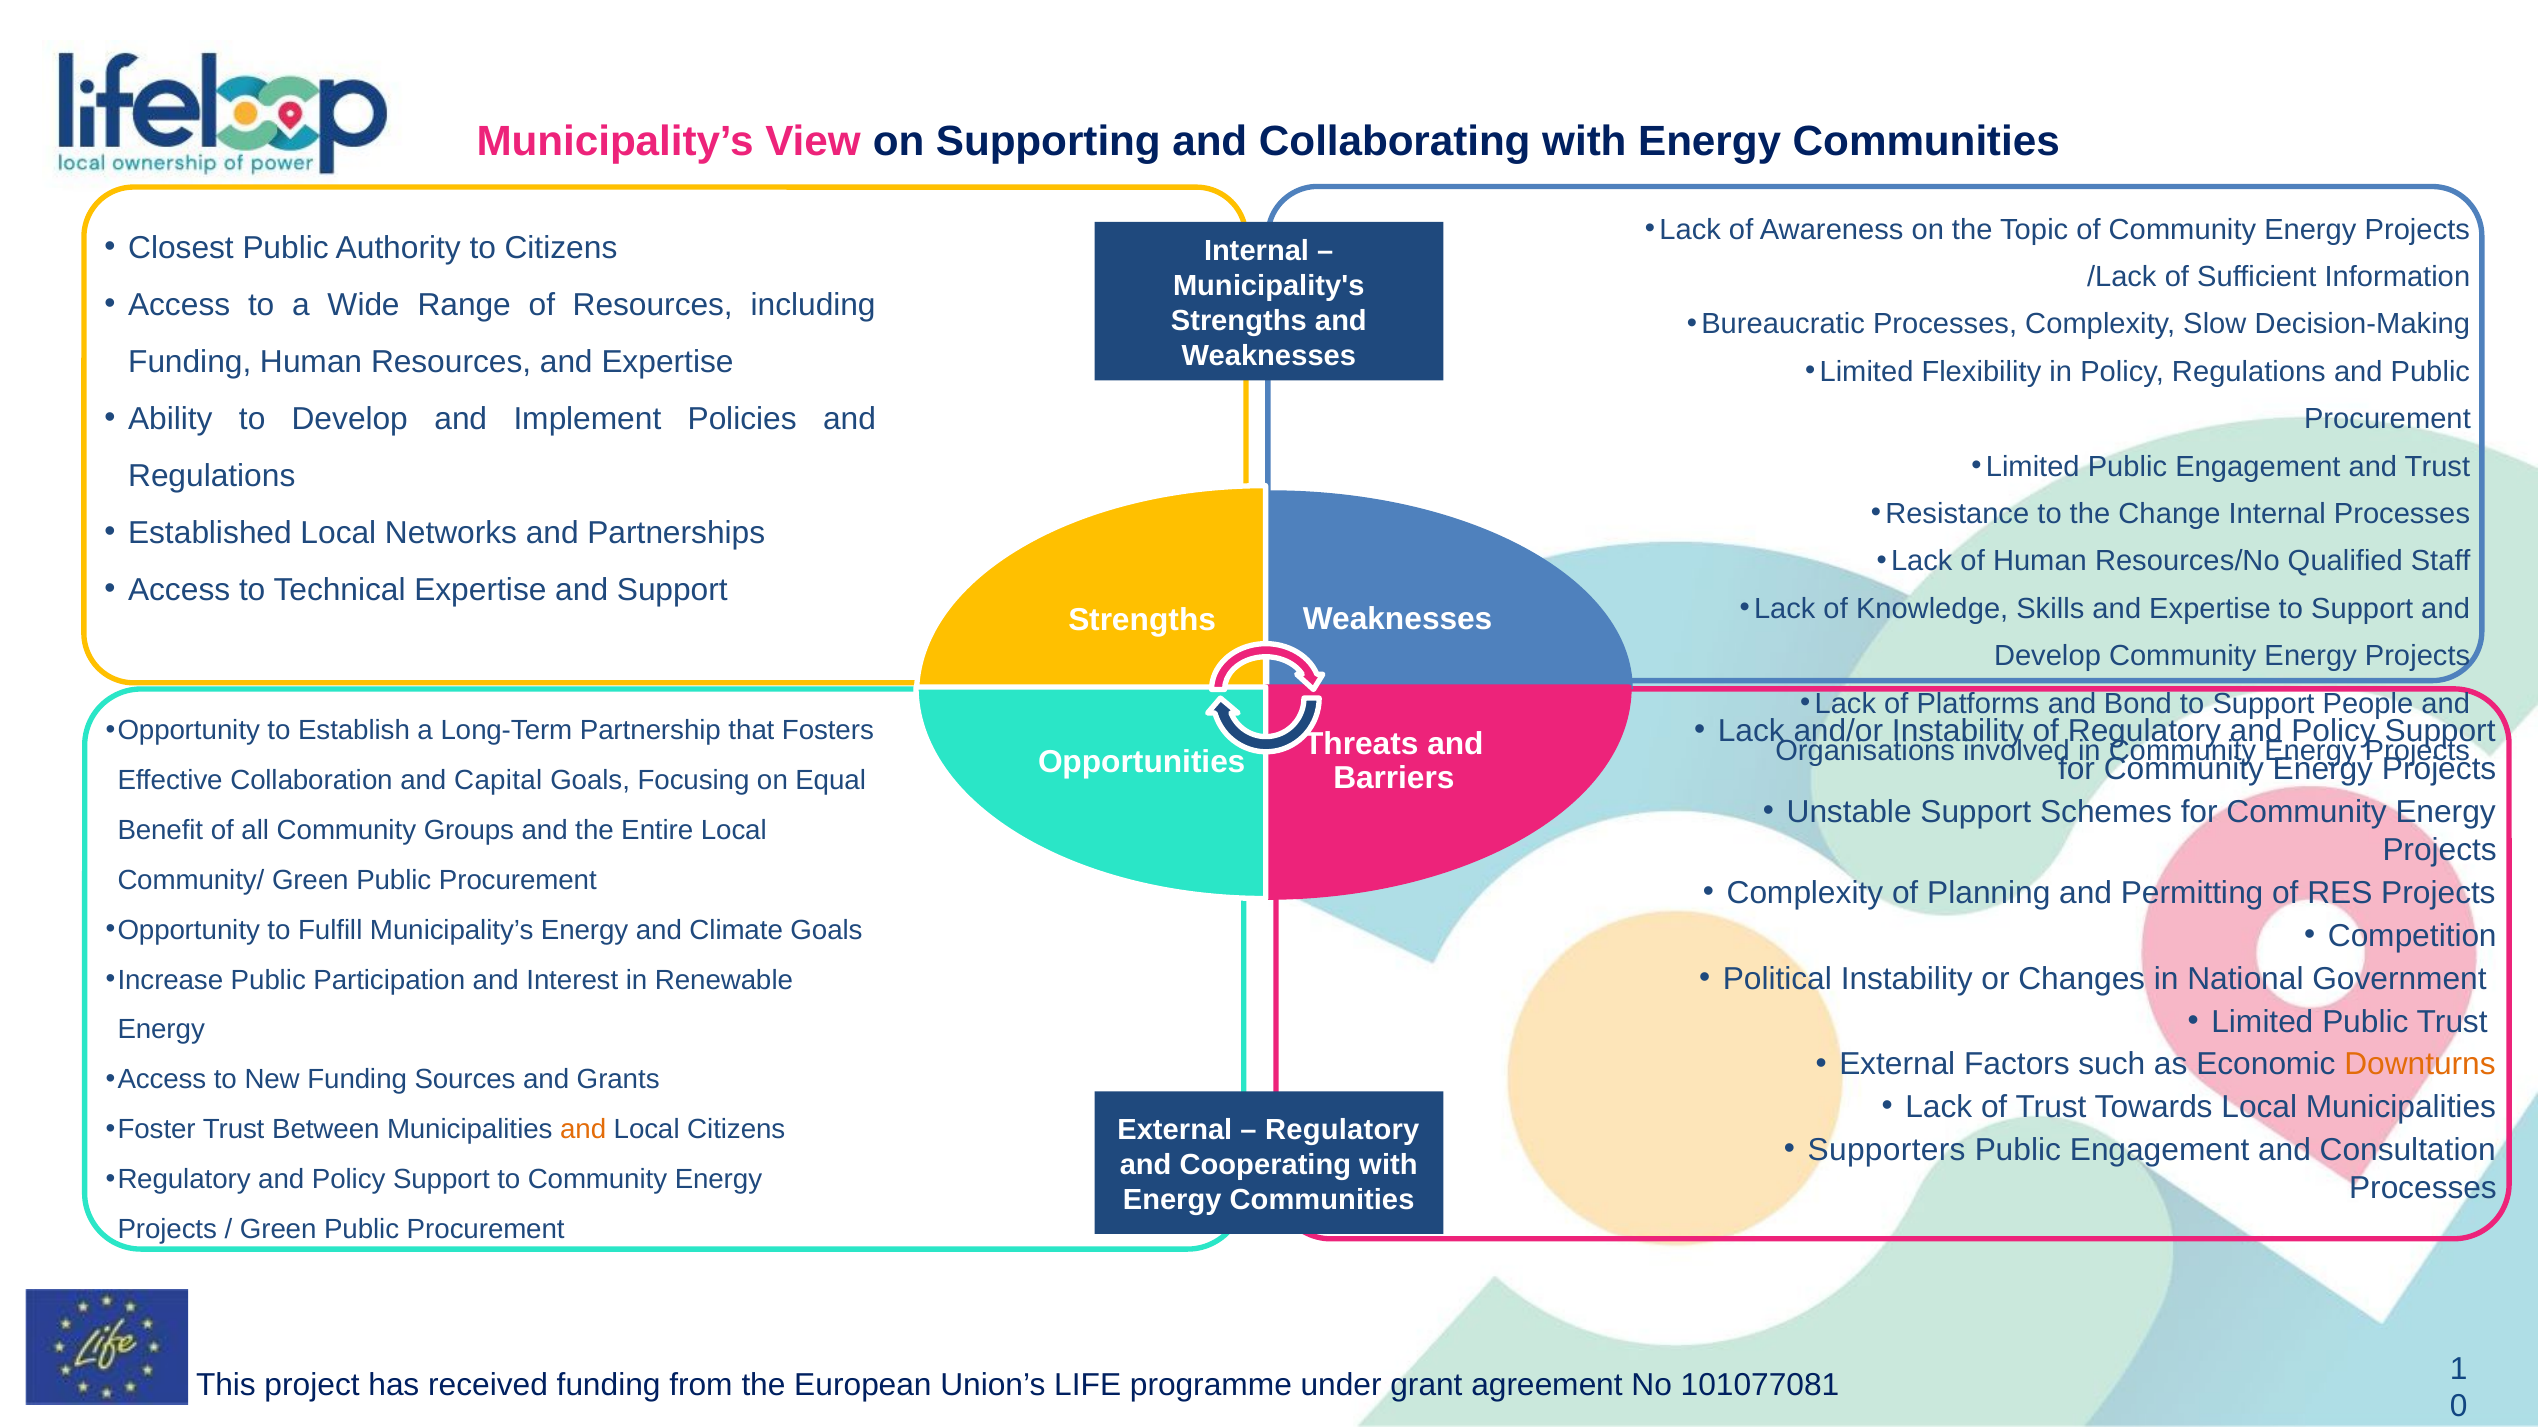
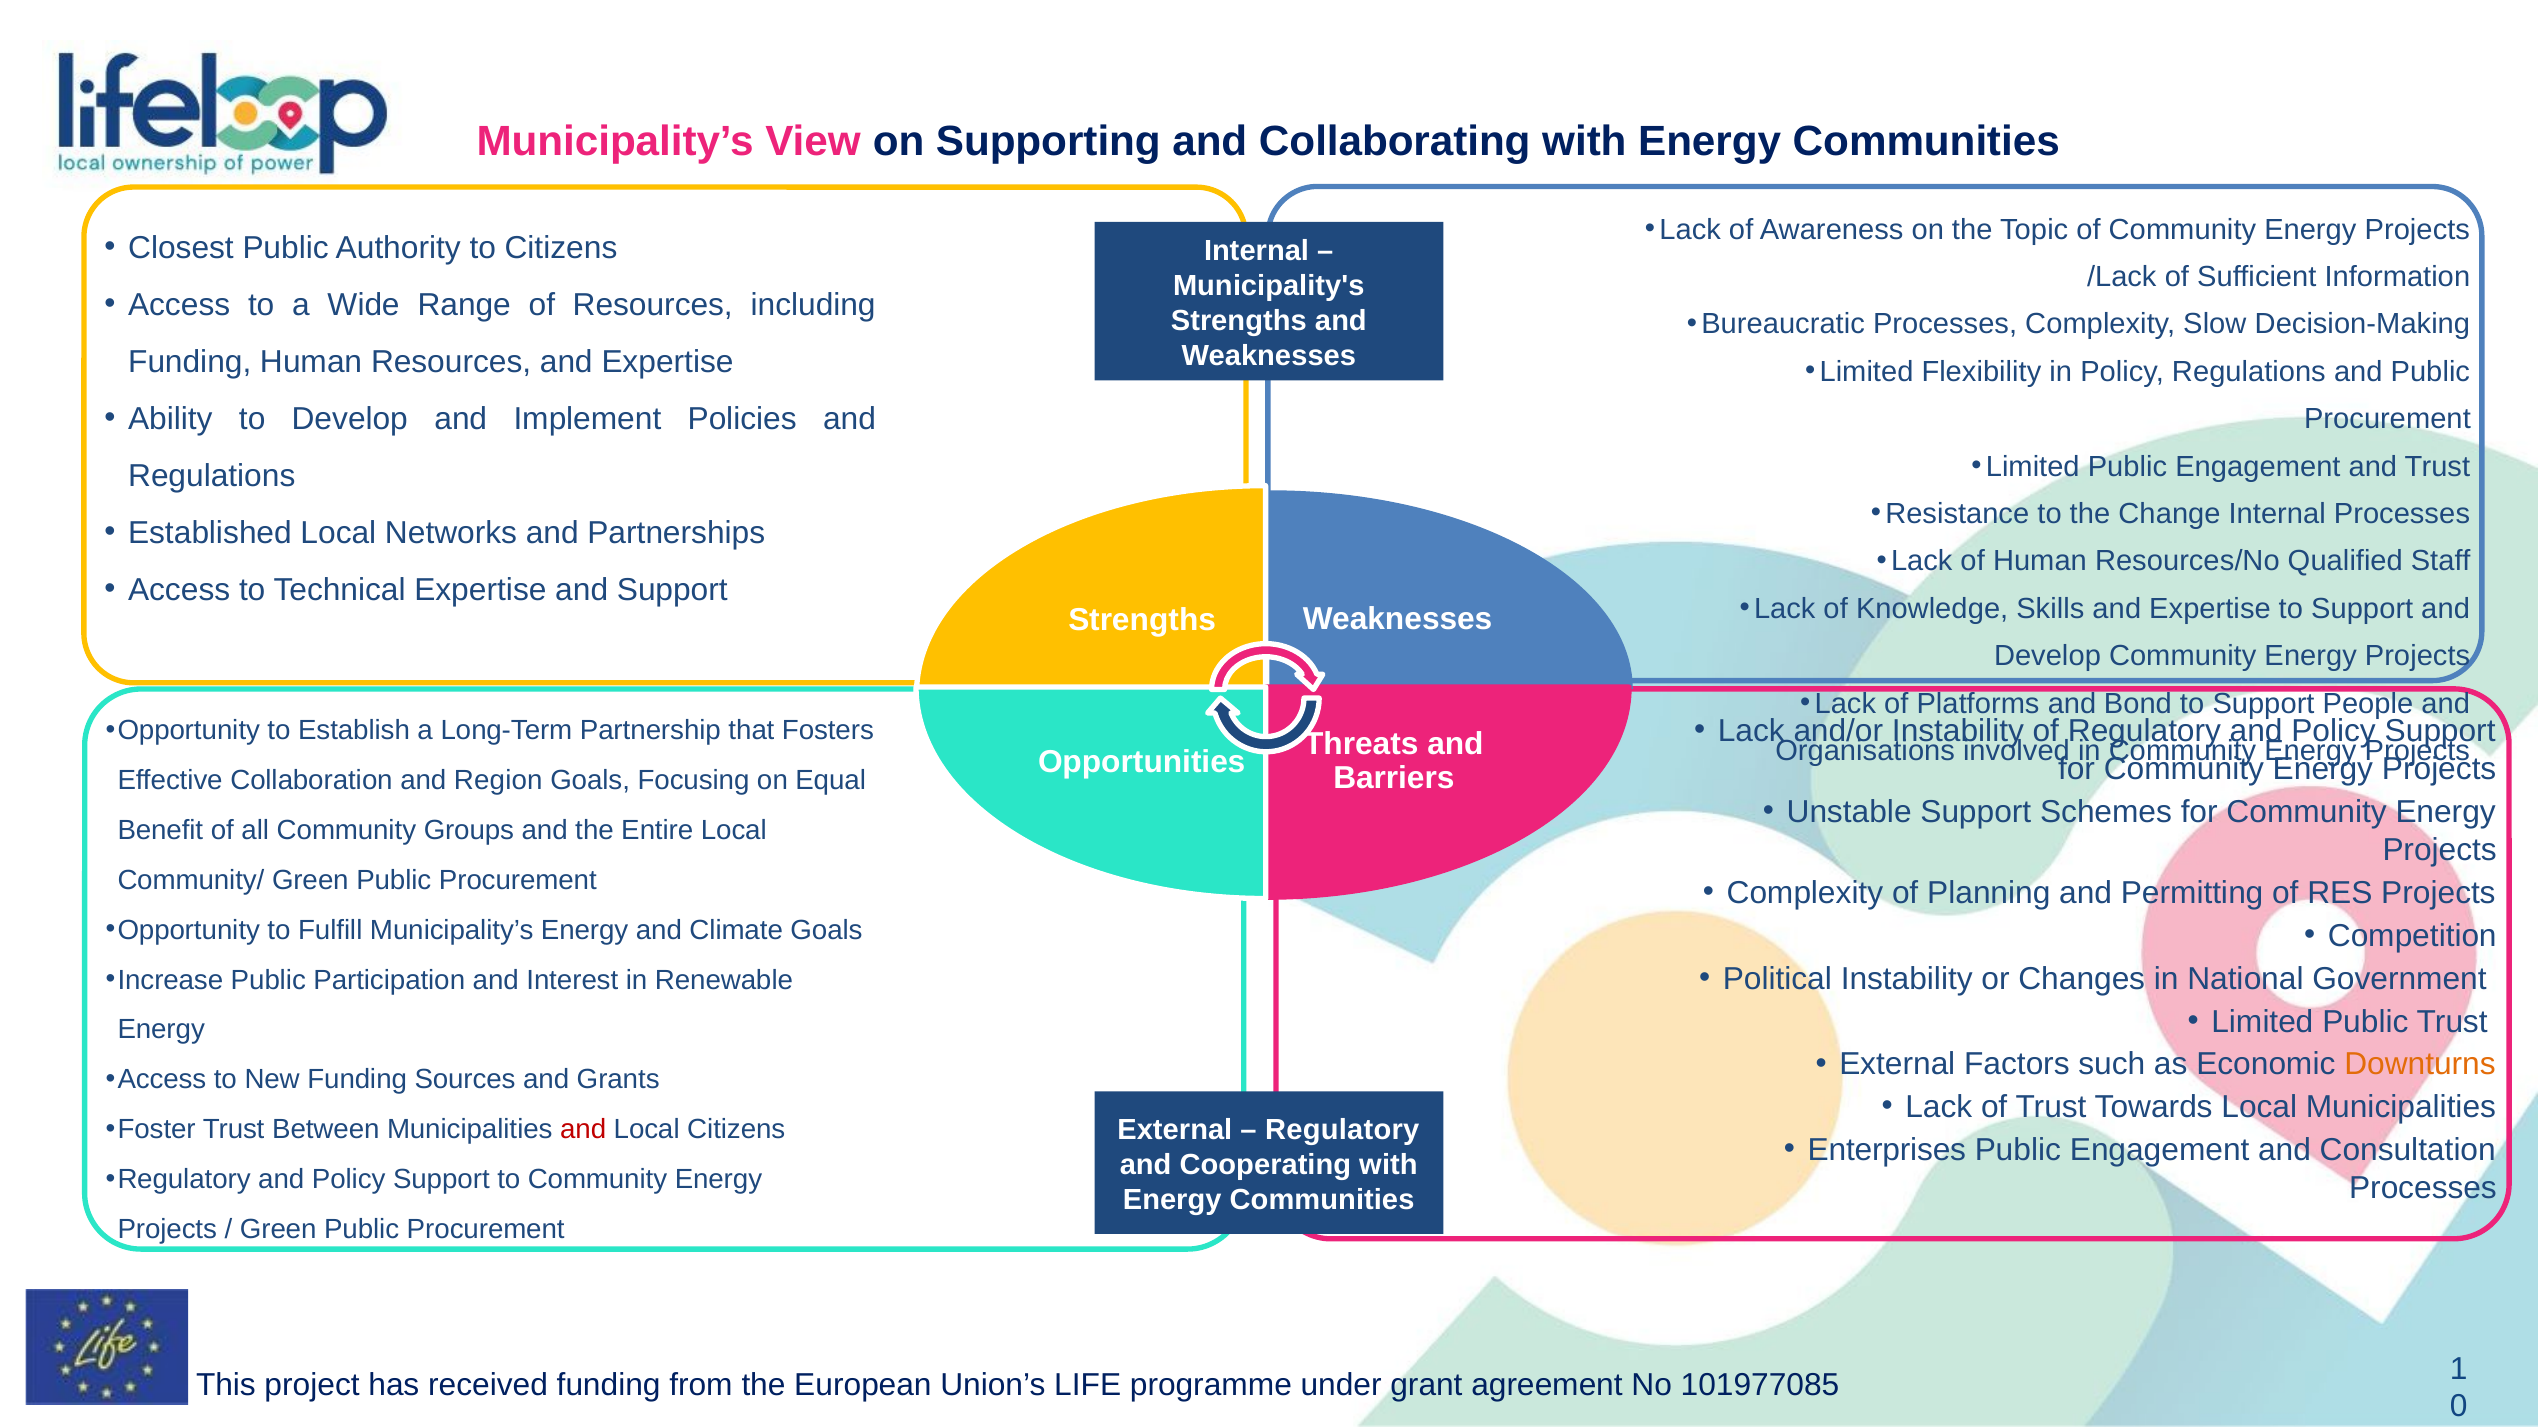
Capital: Capital -> Region (498, 781)
and colour: orange -> red (583, 1130)
Supporters: Supporters -> Enterprises (1887, 1151)
101077081: 101077081 -> 101977085 (1760, 1385)
